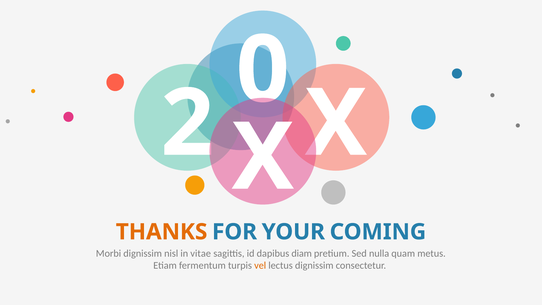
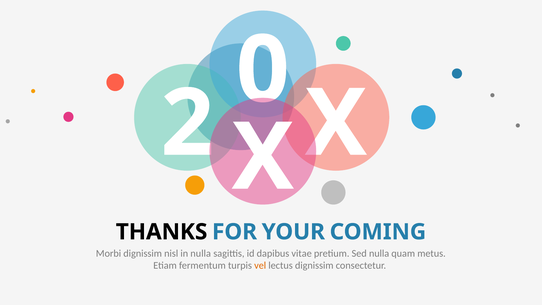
THANKS colour: orange -> black (162, 232)
in vitae: vitae -> nulla (201, 253)
diam: diam -> vitae (302, 253)
